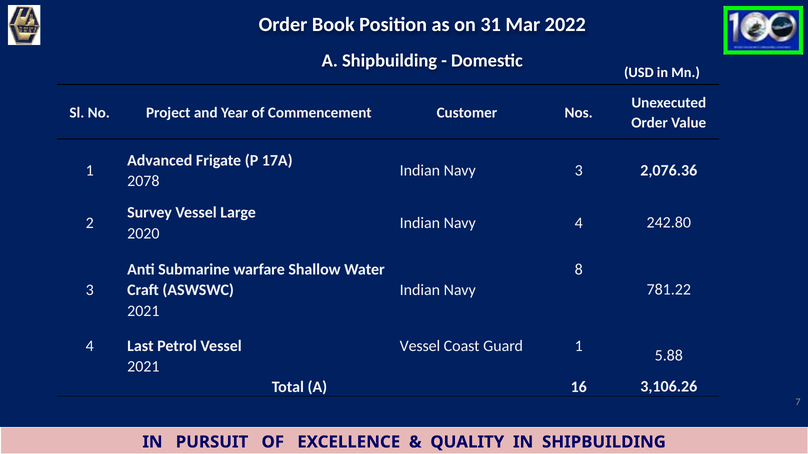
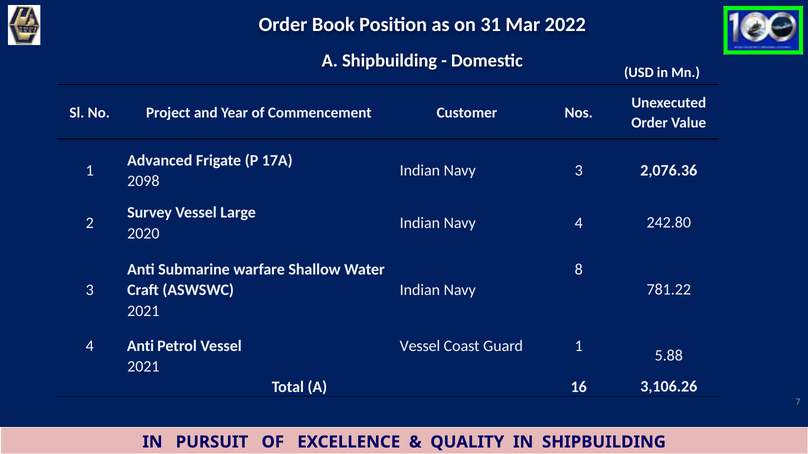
2078: 2078 -> 2098 (143, 181)
4 Last: Last -> Anti (141, 346)
